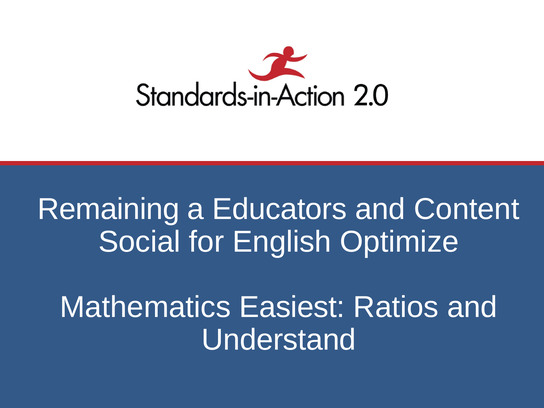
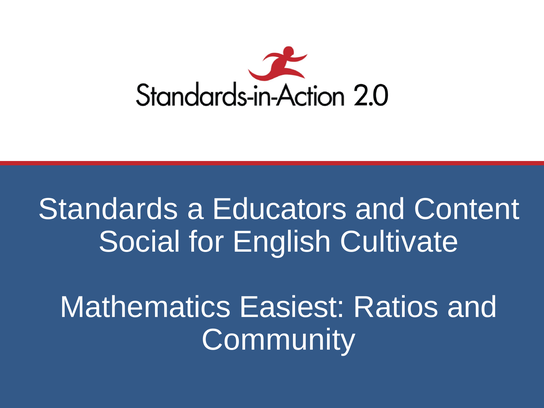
Remaining: Remaining -> Standards (108, 209)
Optimize: Optimize -> Cultivate (399, 242)
Understand: Understand -> Community (279, 340)
